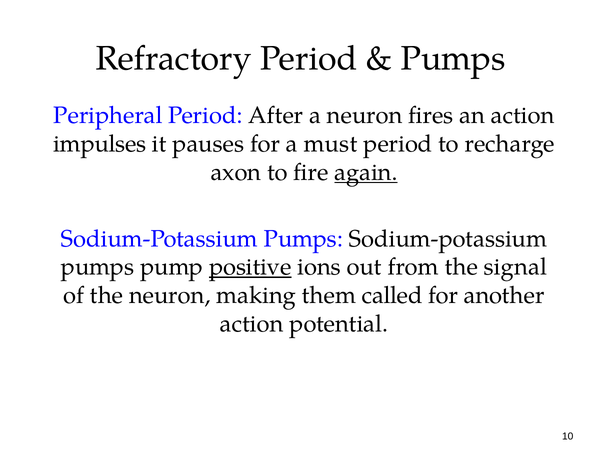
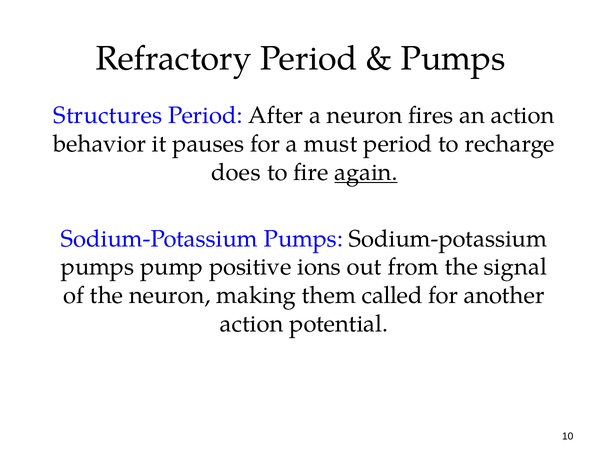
Peripheral: Peripheral -> Structures (108, 116)
impulses: impulses -> behavior (100, 144)
axon: axon -> does (236, 173)
positive underline: present -> none (250, 267)
